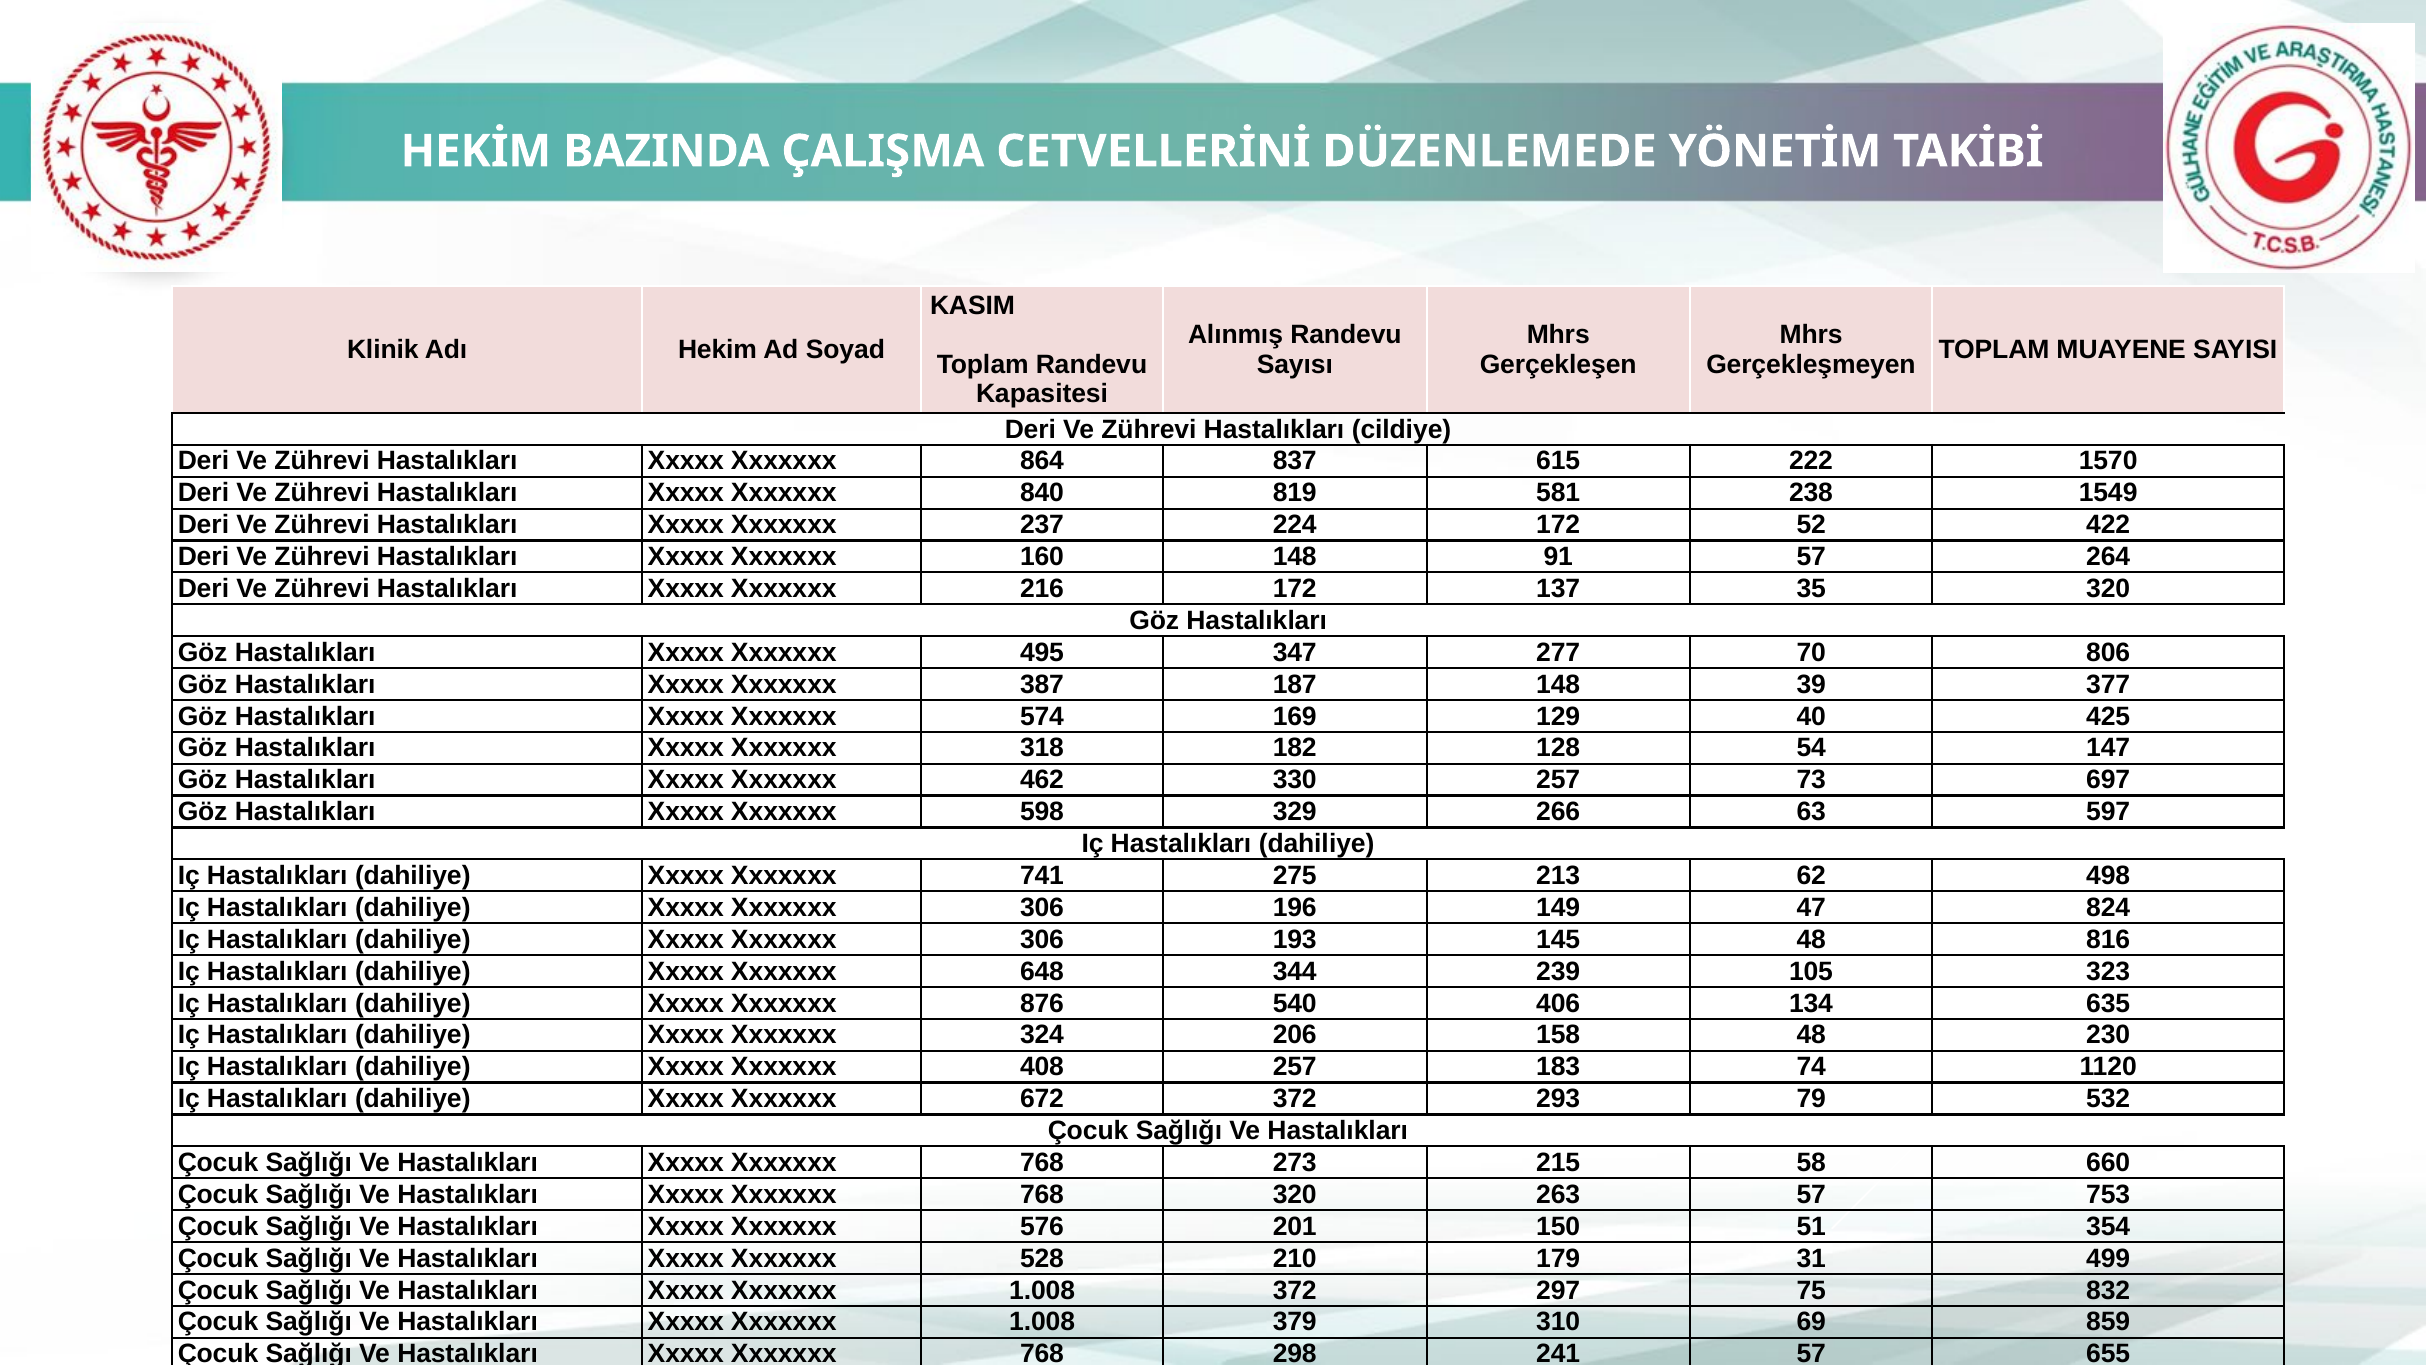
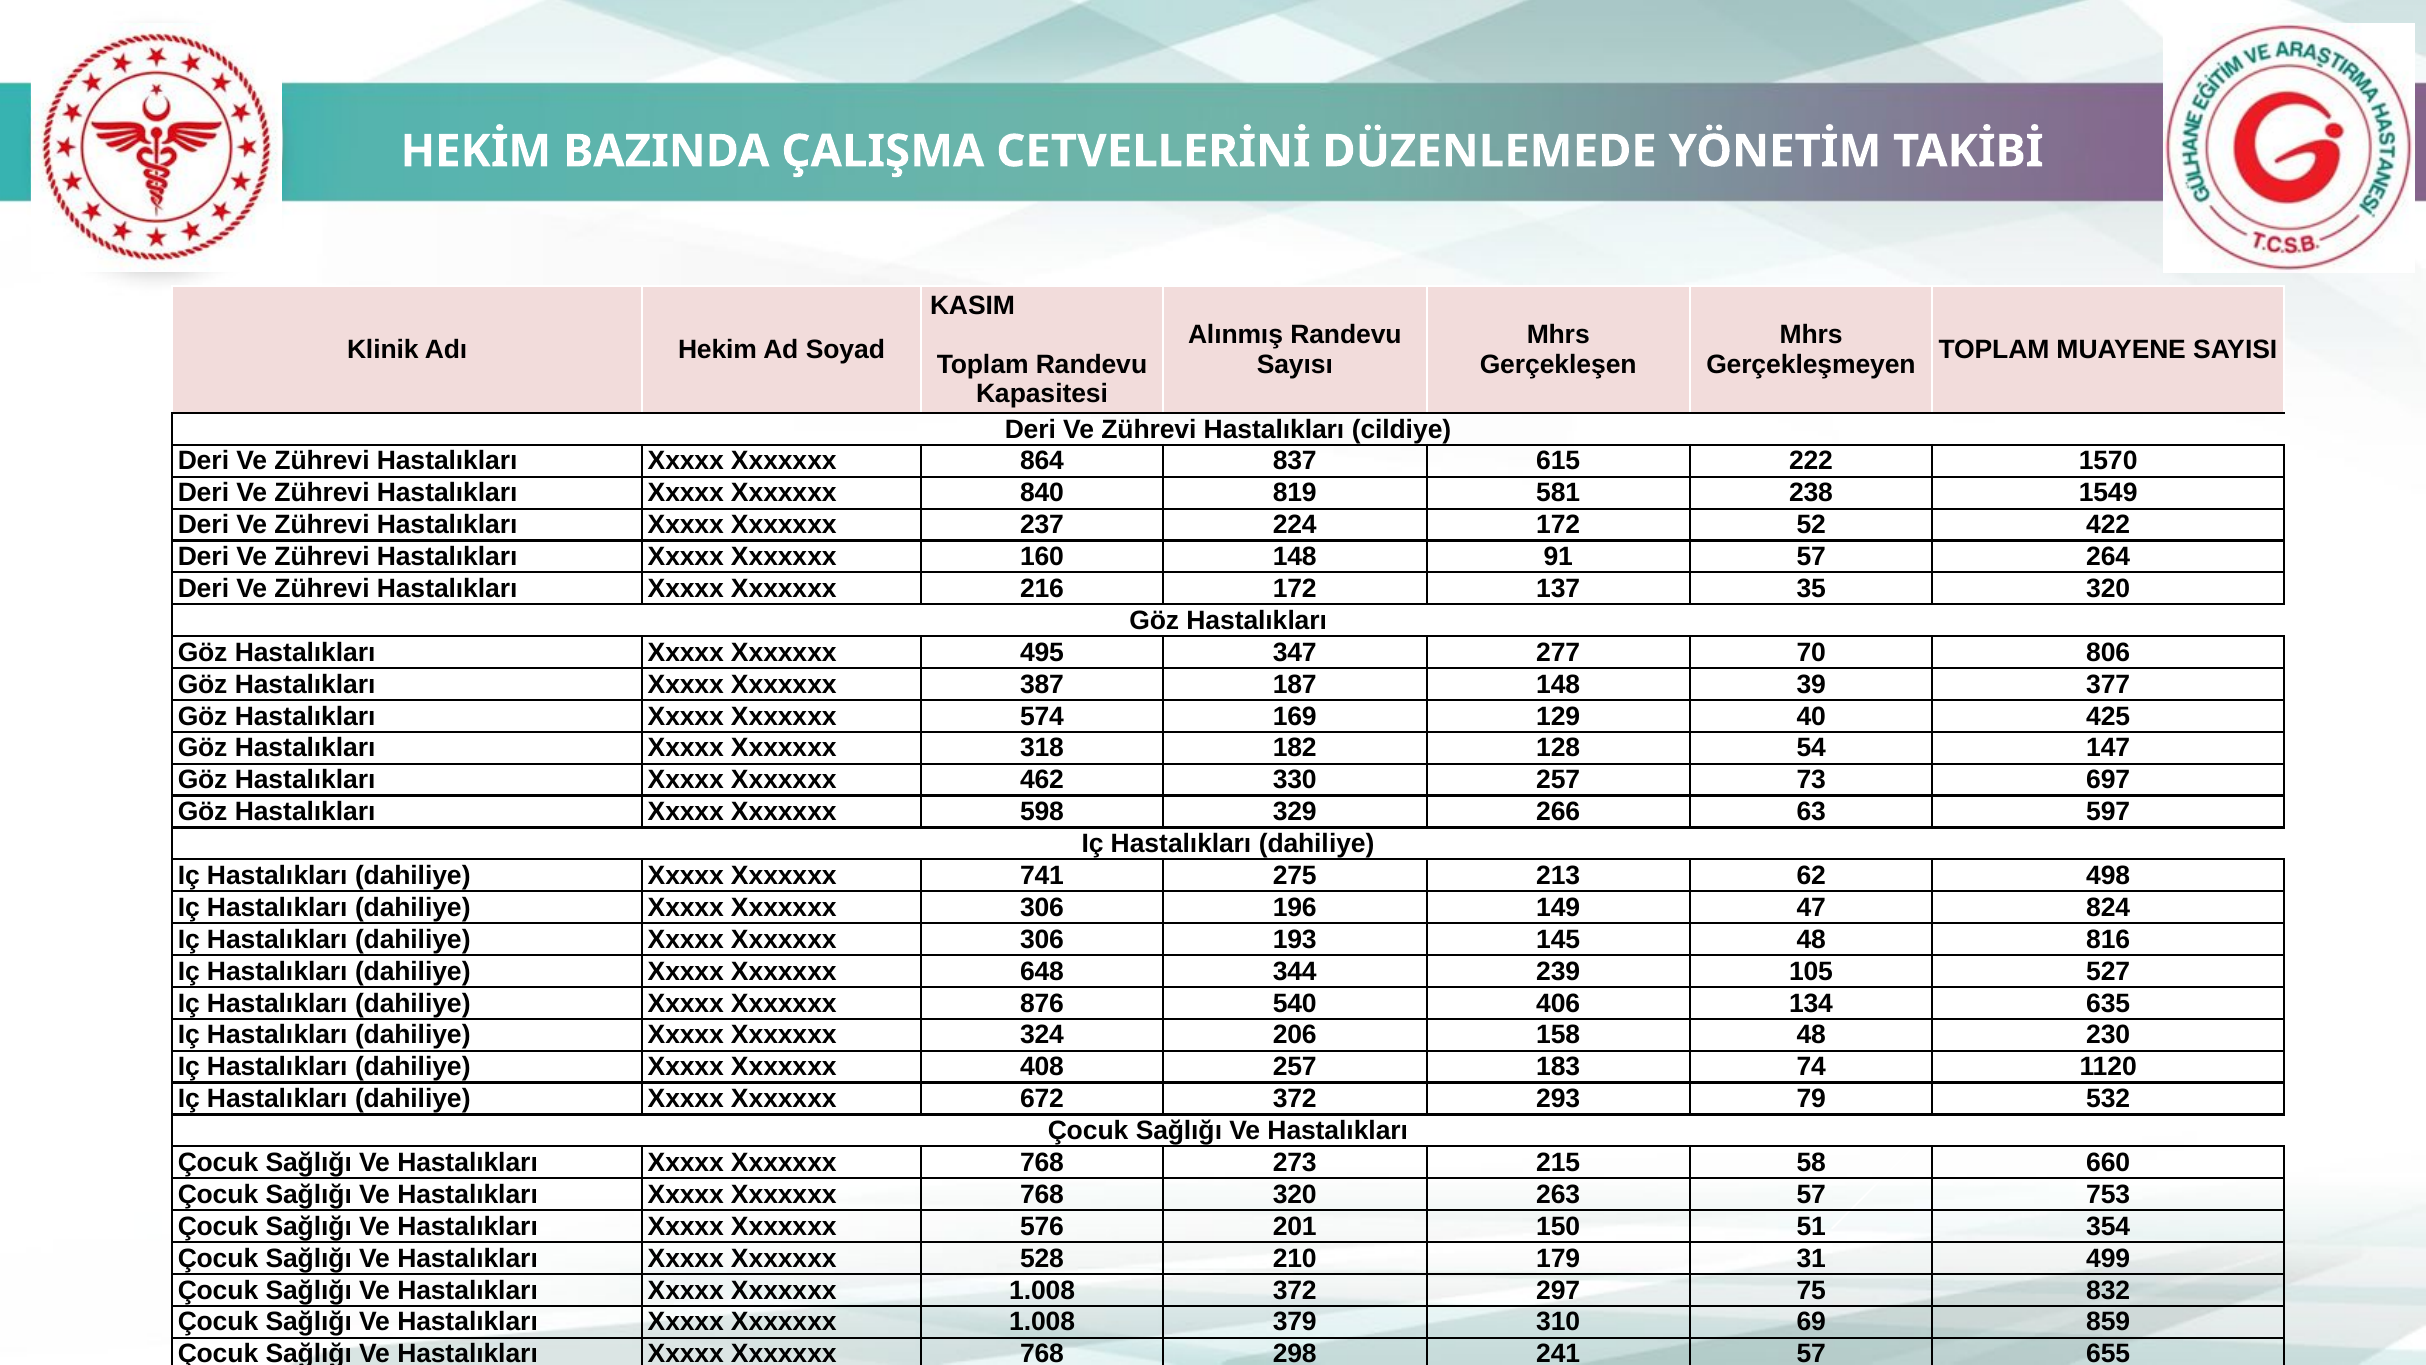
323: 323 -> 527 (2108, 971)
